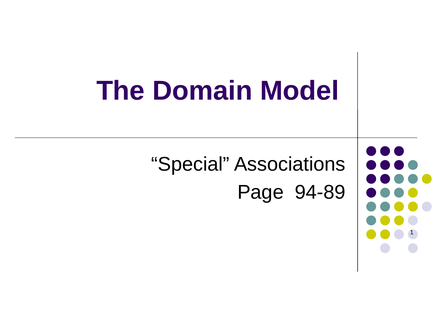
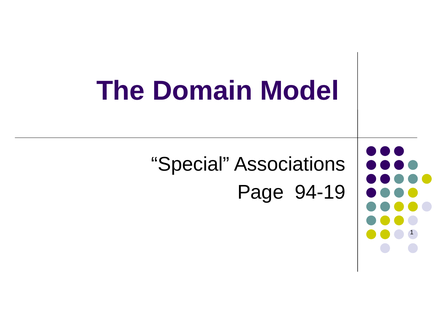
94-89: 94-89 -> 94-19 (320, 192)
